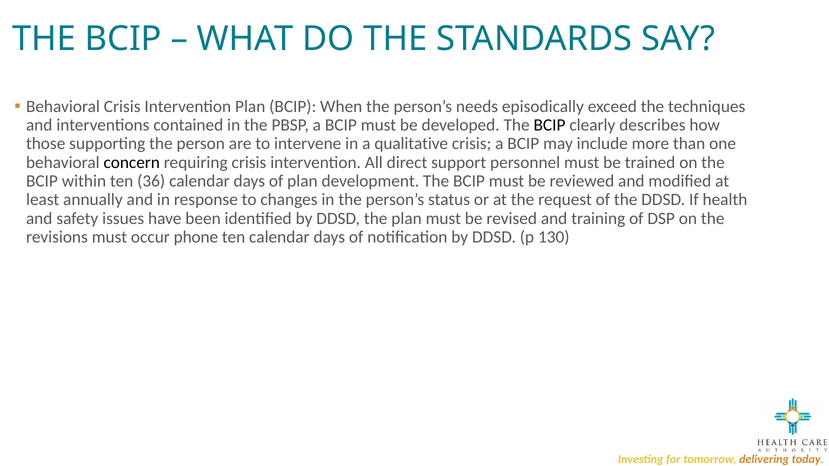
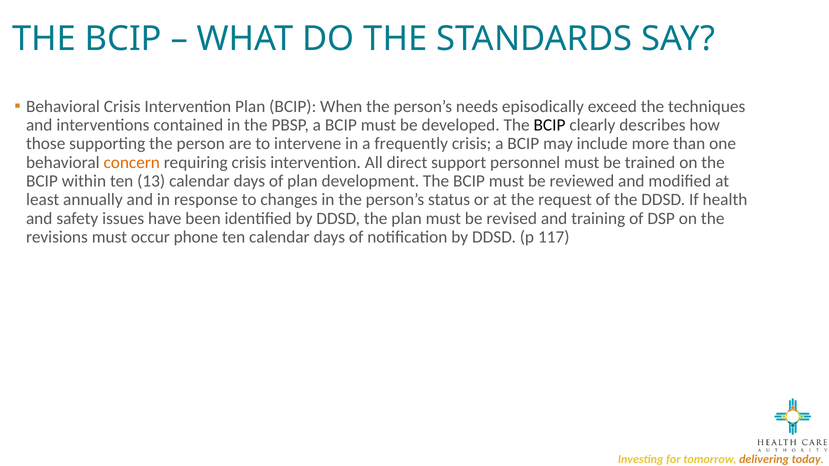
qualitative: qualitative -> frequently (411, 144)
concern colour: black -> orange (132, 162)
36: 36 -> 13 (151, 181)
130: 130 -> 117 (554, 237)
